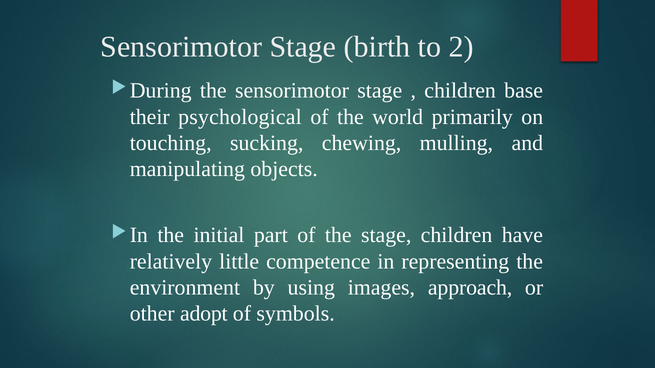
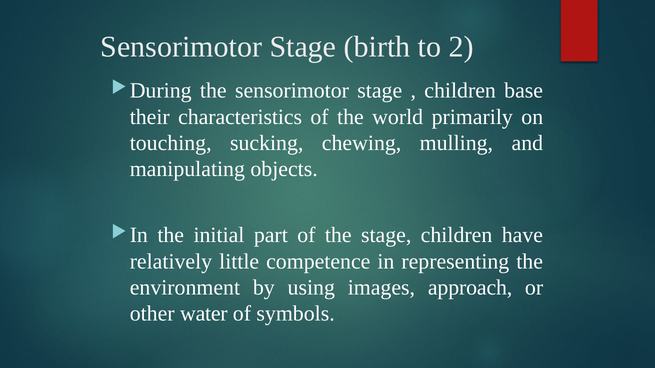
psychological: psychological -> characteristics (240, 117)
adopt: adopt -> water (204, 314)
